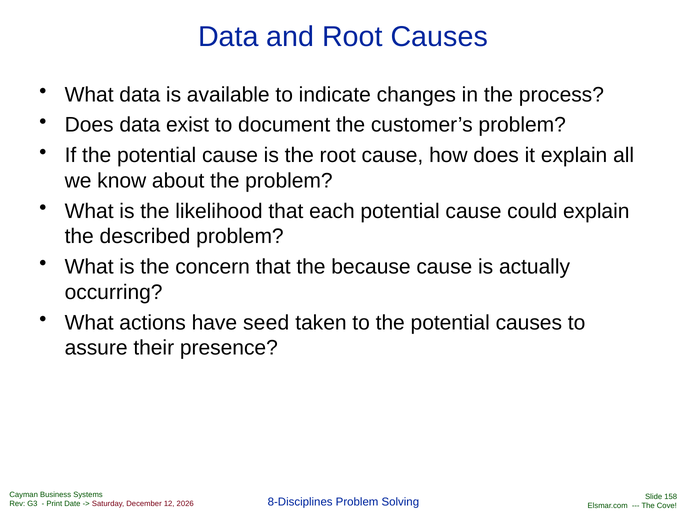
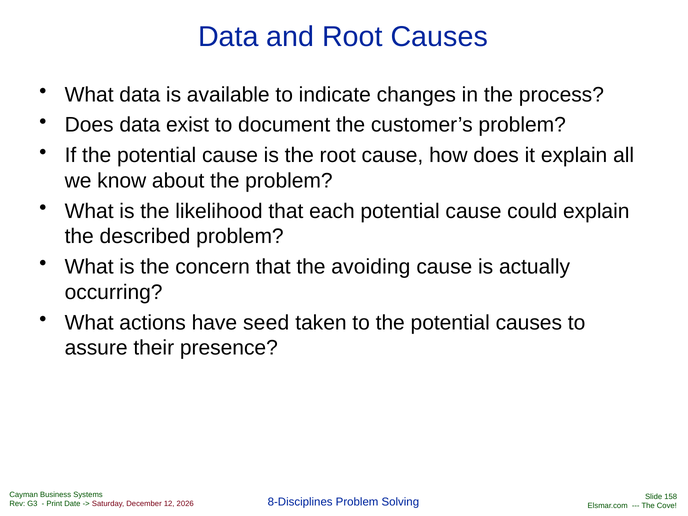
because: because -> avoiding (371, 267)
